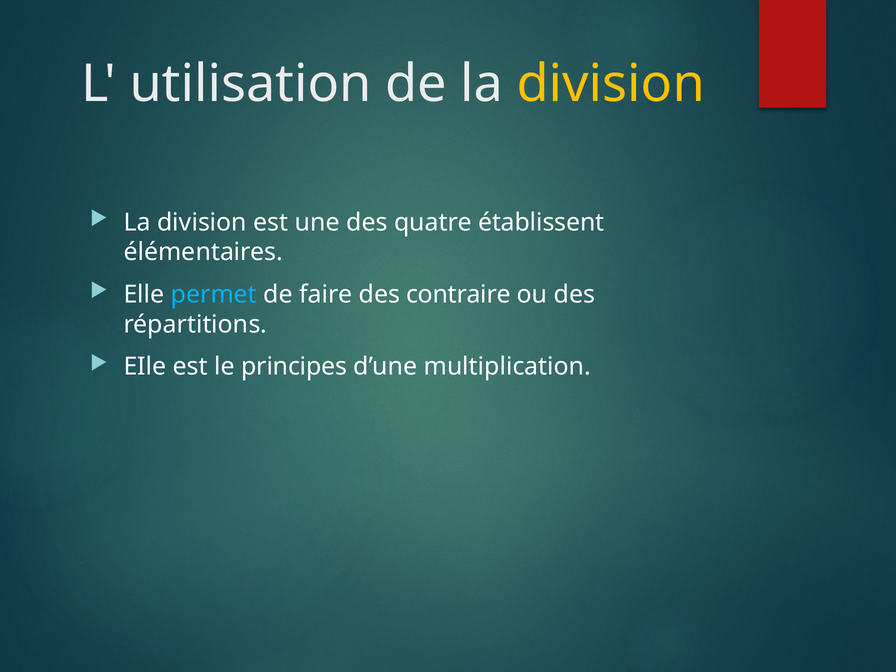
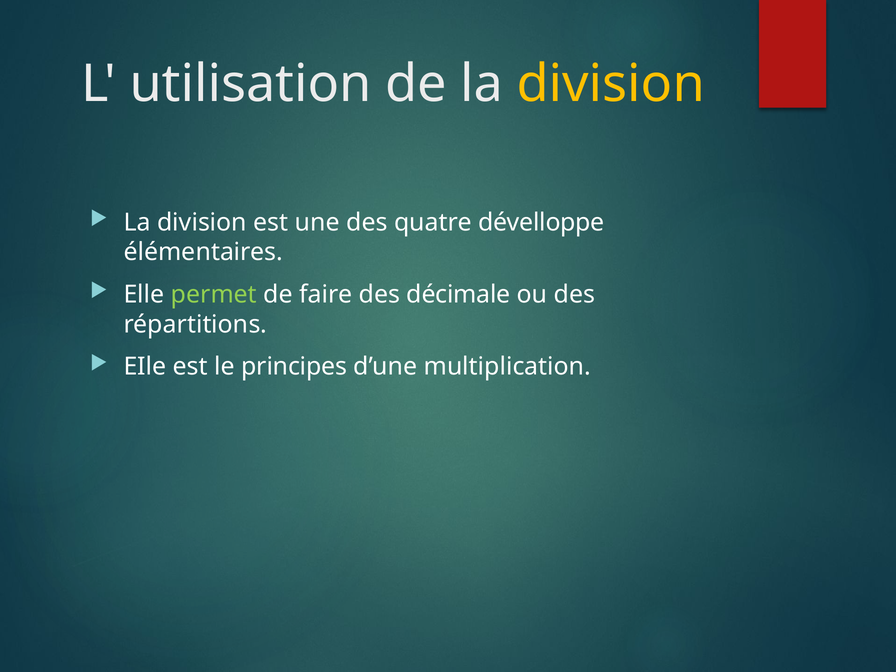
établissent: établissent -> dévelloppe (541, 222)
permet colour: light blue -> light green (214, 295)
contraire: contraire -> décimale (458, 295)
